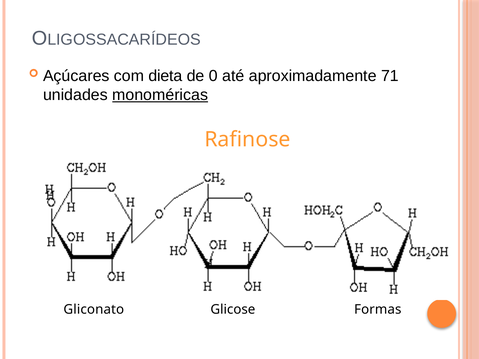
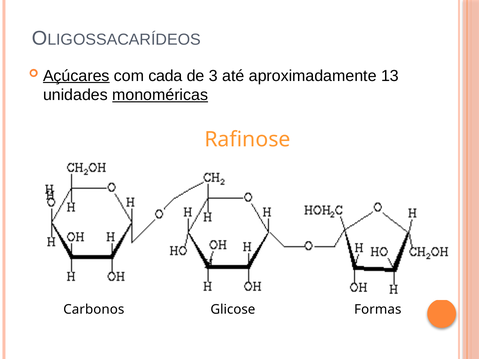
Açúcares underline: none -> present (76, 76)
dieta: dieta -> cada (165, 76)
0: 0 -> 3 (213, 76)
71: 71 -> 13 (390, 76)
Gliconato: Gliconato -> Carbonos (94, 310)
